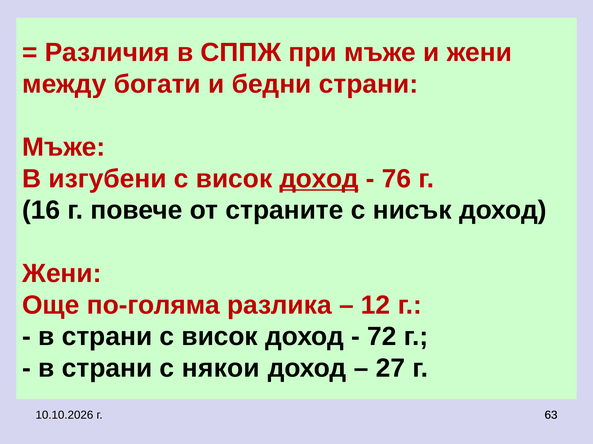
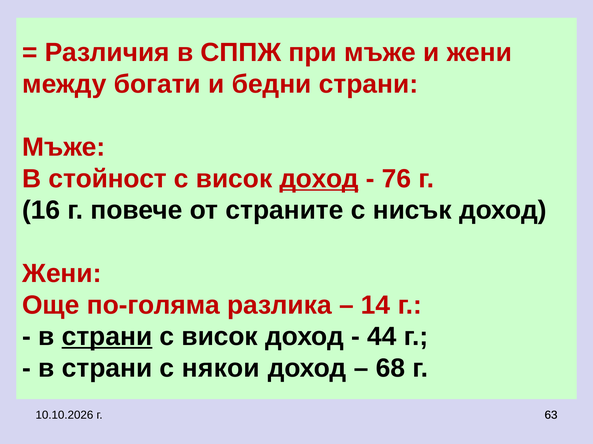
изгубени: изгубени -> стойност (108, 179)
12: 12 -> 14 (376, 306)
страни underline: none -> present (107, 337)
72: 72 -> 44 (382, 337)
27: 27 -> 68 (390, 369)
